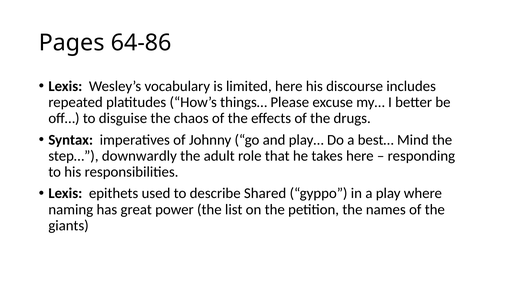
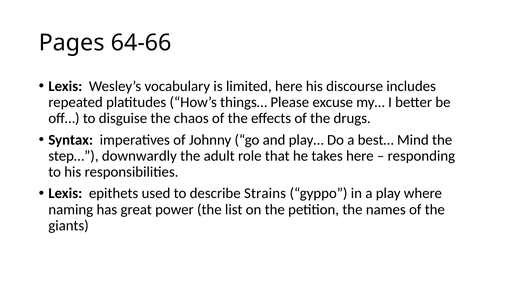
64-86: 64-86 -> 64-66 (141, 43)
Shared: Shared -> Strains (265, 193)
